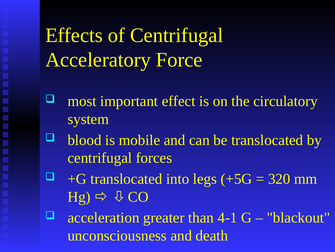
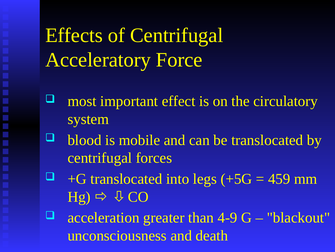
320: 320 -> 459 (279, 178)
4-1: 4-1 -> 4-9 (227, 217)
